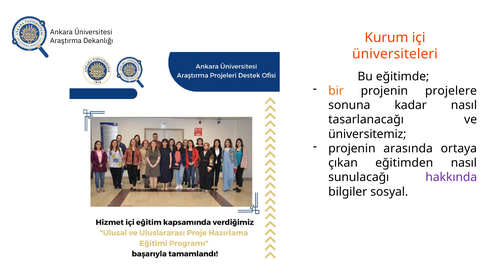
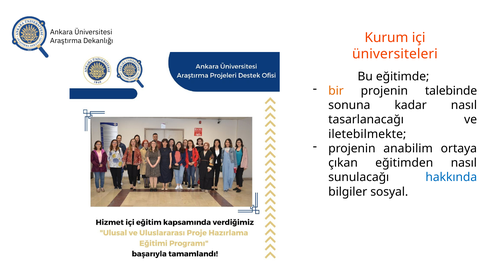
projelere: projelere -> talebinde (451, 91)
üniversitemiz: üniversitemiz -> iletebilmekte (367, 134)
arasında: arasında -> anabilim (408, 149)
hakkında colour: purple -> blue (451, 178)
